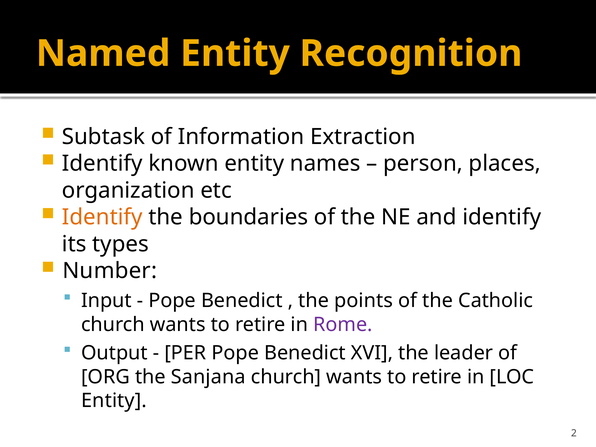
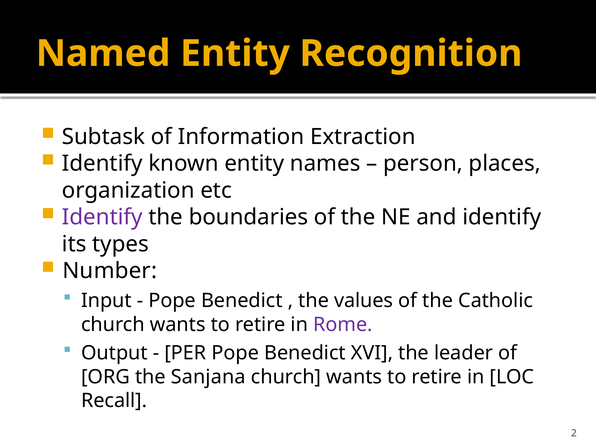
Identify colour: orange -> purple (102, 217)
points: points -> values (364, 301)
Entity: Entity -> Recall (114, 401)
